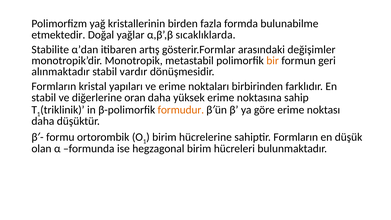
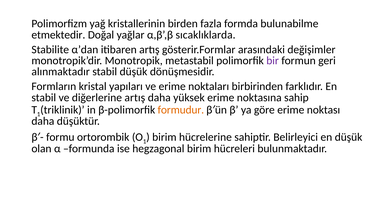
bir colour: orange -> purple (273, 61)
stabil vardır: vardır -> düşük (133, 72)
diğerlerine oran: oran -> artış (135, 98)
sahiptir Formların: Formların -> Belirleyici (296, 137)
